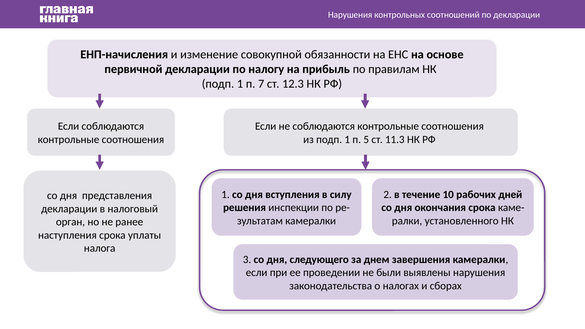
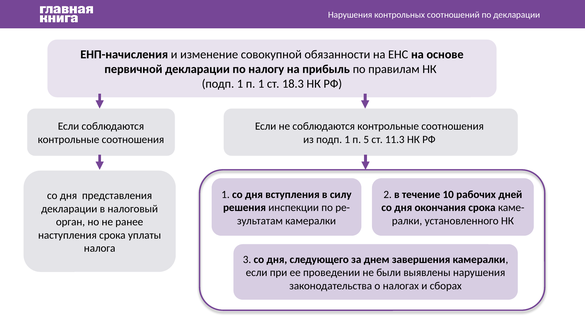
п 7: 7 -> 1 (261, 84)
12.3: 12.3 -> 18.3 (293, 84)
